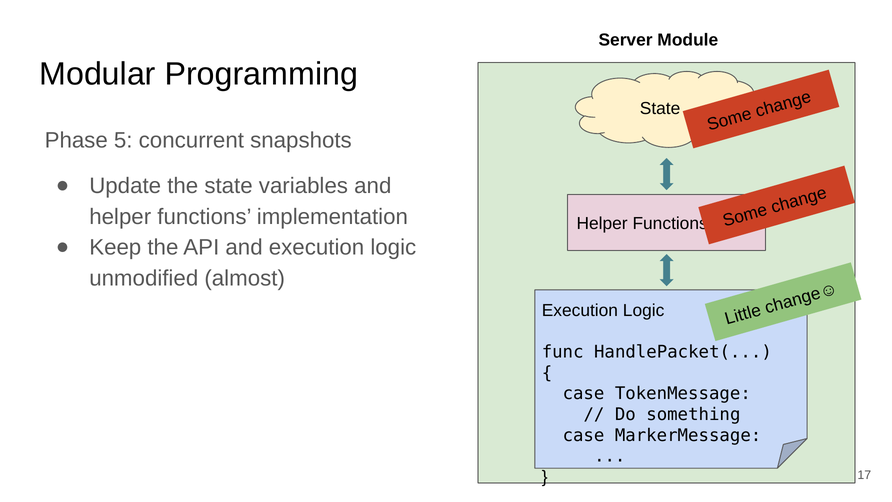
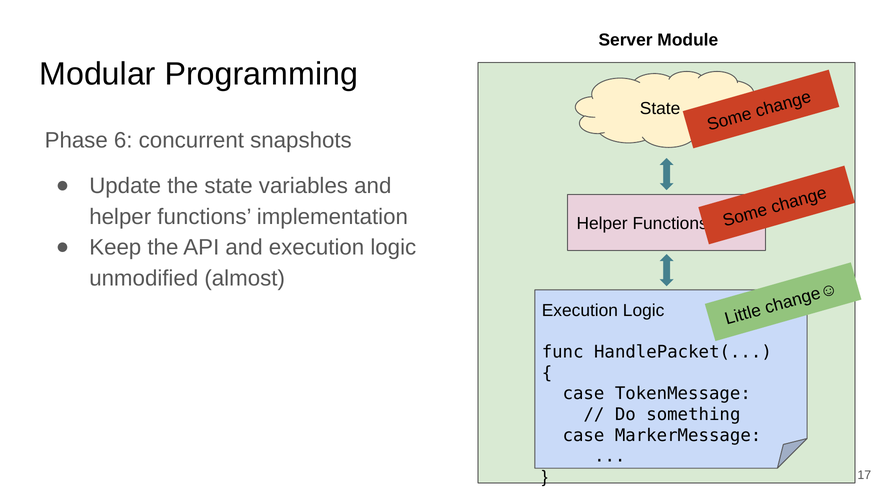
5: 5 -> 6 (123, 140)
